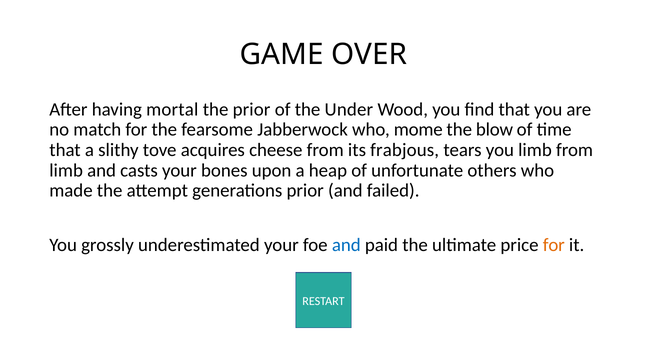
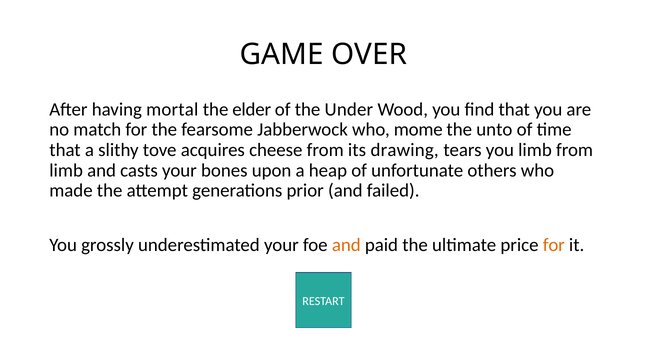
the prior: prior -> elder (252, 109)
blow: blow -> unto (494, 130)
frabjous: frabjous -> drawing (405, 150)
and colour: blue -> orange (346, 245)
